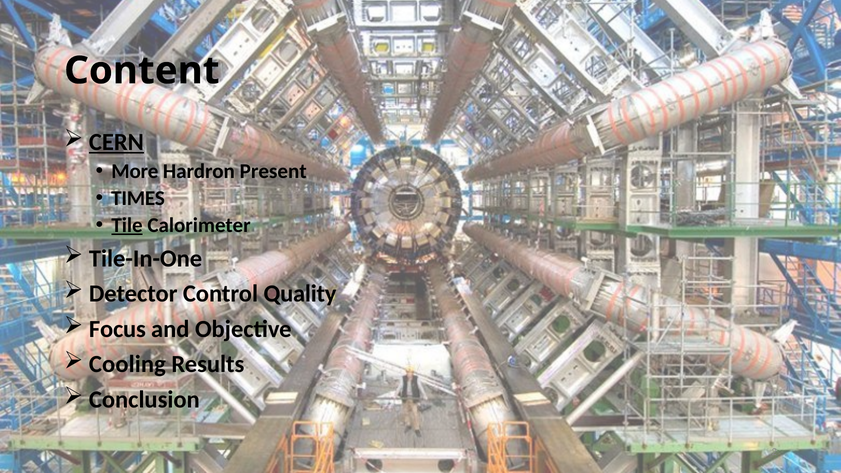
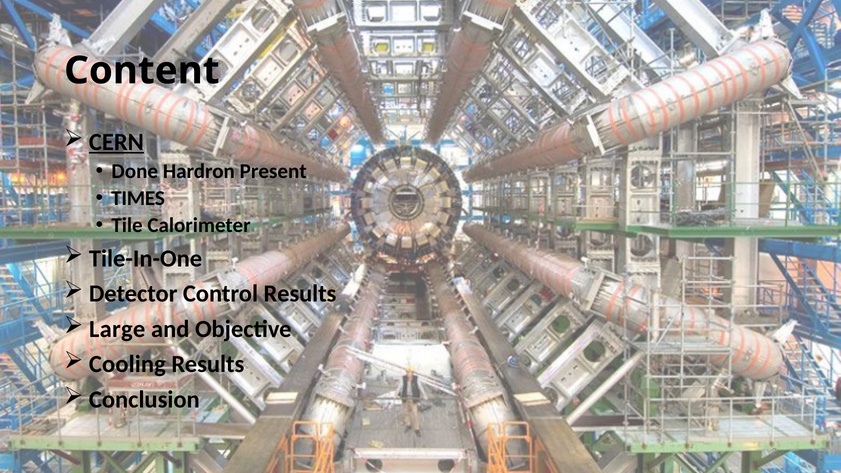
More: More -> Done (135, 171)
Tile underline: present -> none (127, 225)
Control Quality: Quality -> Results (300, 294)
Focus: Focus -> Large (117, 329)
